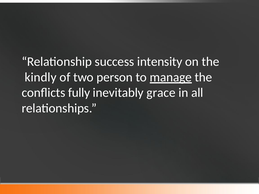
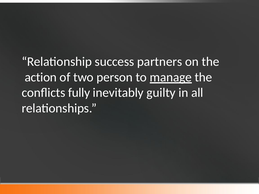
intensity: intensity -> partners (160, 62)
kindly: kindly -> action (41, 77)
grace: grace -> guilty (161, 93)
